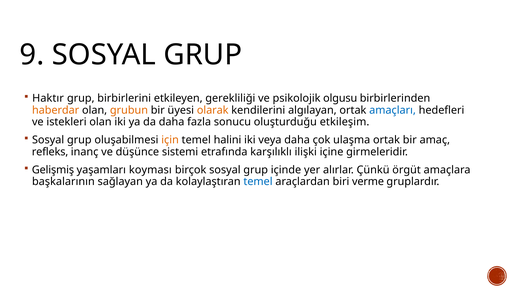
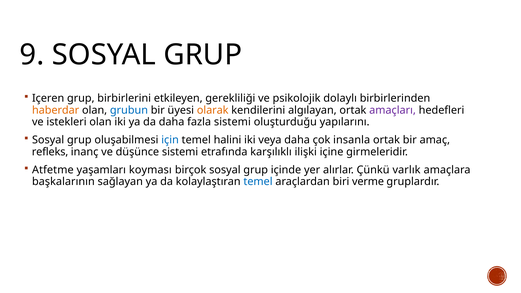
Haktır: Haktır -> Içeren (48, 98)
olgusu: olgusu -> dolaylı (340, 98)
grubun colour: orange -> blue (129, 110)
amaçları colour: blue -> purple (393, 110)
fazla sonucu: sonucu -> sistemi (232, 122)
etkileşim: etkileşim -> yapılarını (345, 122)
için colour: orange -> blue (170, 140)
ulaşma: ulaşma -> insanla (352, 140)
Gelişmiş: Gelişmiş -> Atfetme (53, 170)
örgüt: örgüt -> varlık (407, 170)
